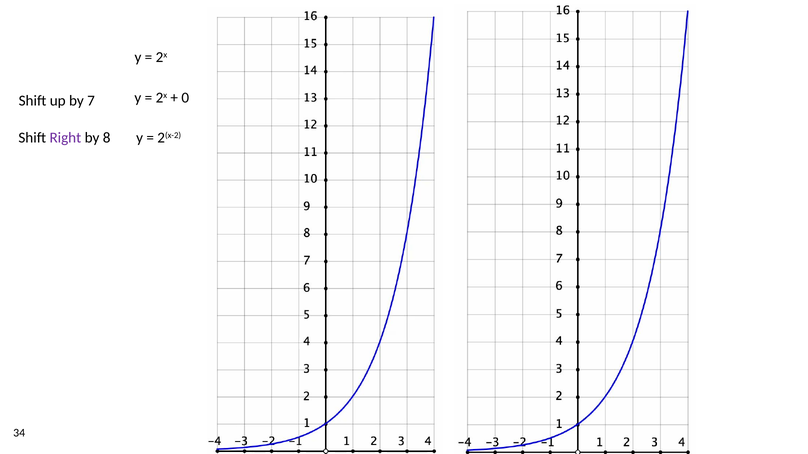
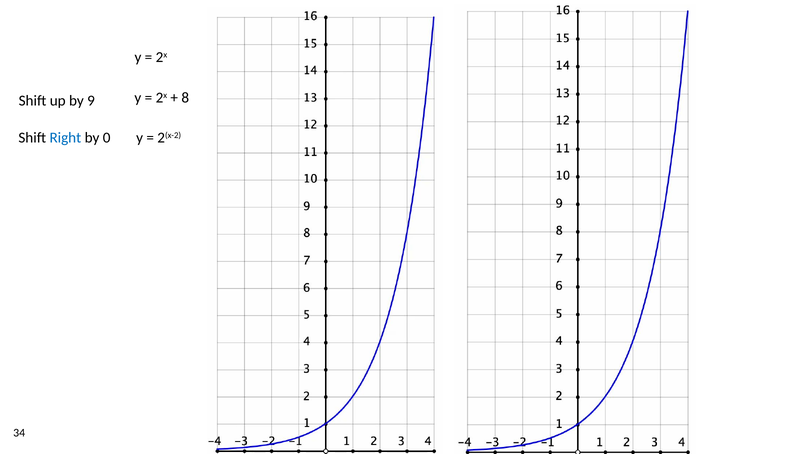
0: 0 -> 8 (185, 98)
7: 7 -> 9 (91, 101)
Right colour: purple -> blue (65, 138)
8: 8 -> 0 (107, 138)
